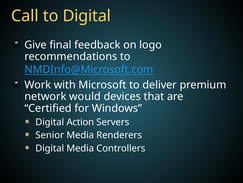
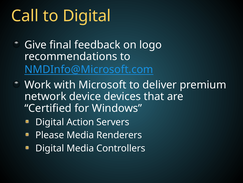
would: would -> device (85, 96)
Senior: Senior -> Please (50, 135)
